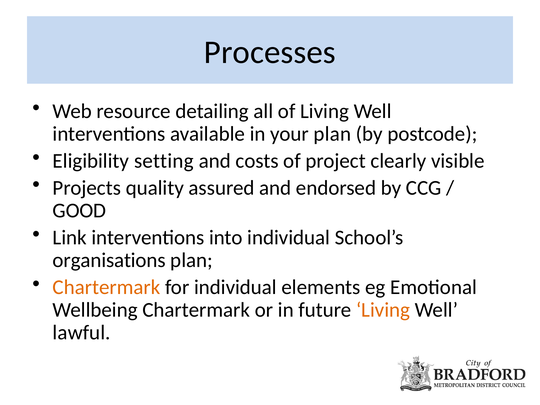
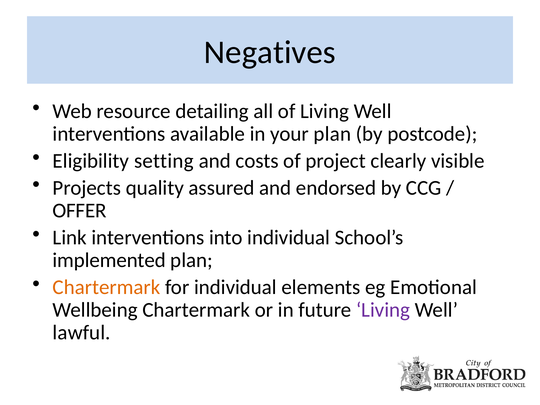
Processes: Processes -> Negatives (270, 52)
GOOD: GOOD -> OFFER (79, 211)
organisations: organisations -> implemented (109, 260)
Living colour: orange -> purple (383, 310)
